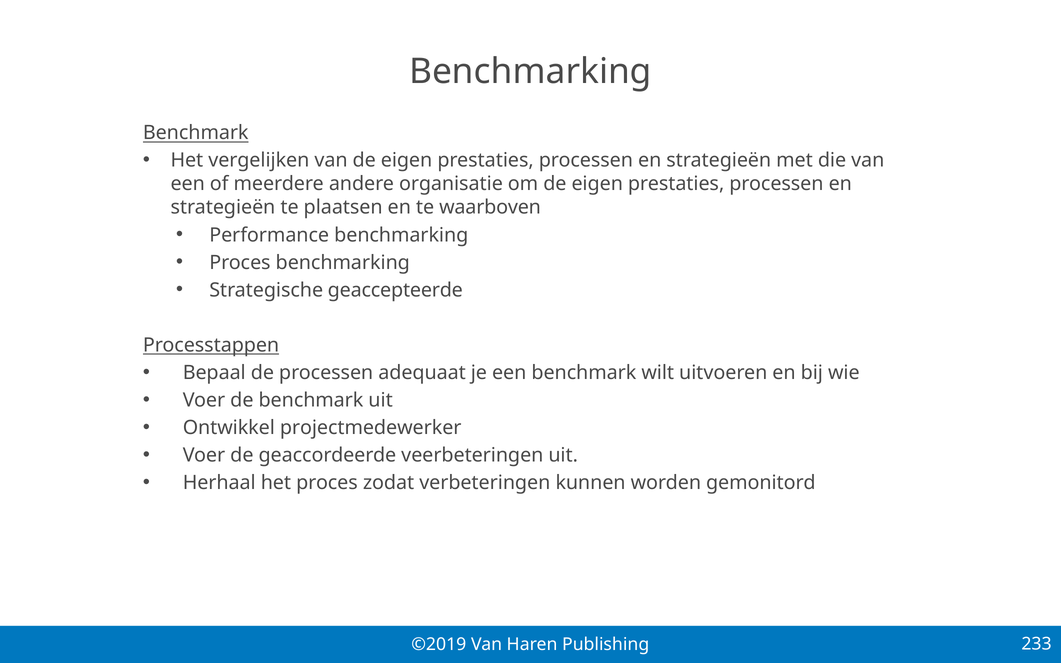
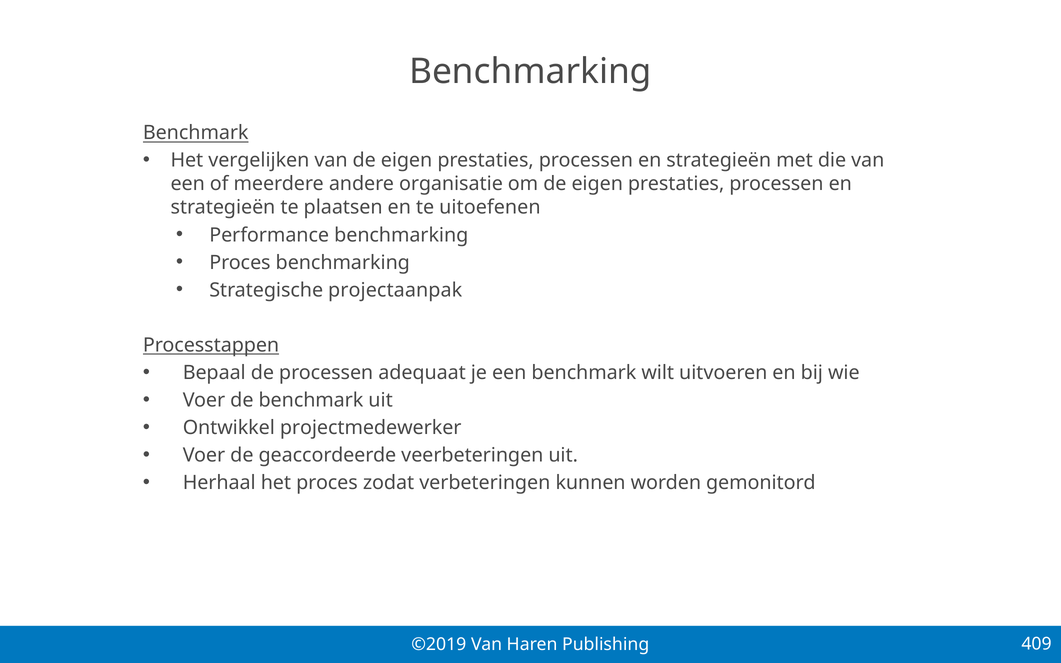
waarboven: waarboven -> uitoefenen (490, 208)
geaccepteerde: geaccepteerde -> projectaanpak (395, 290)
233: 233 -> 409 (1037, 644)
